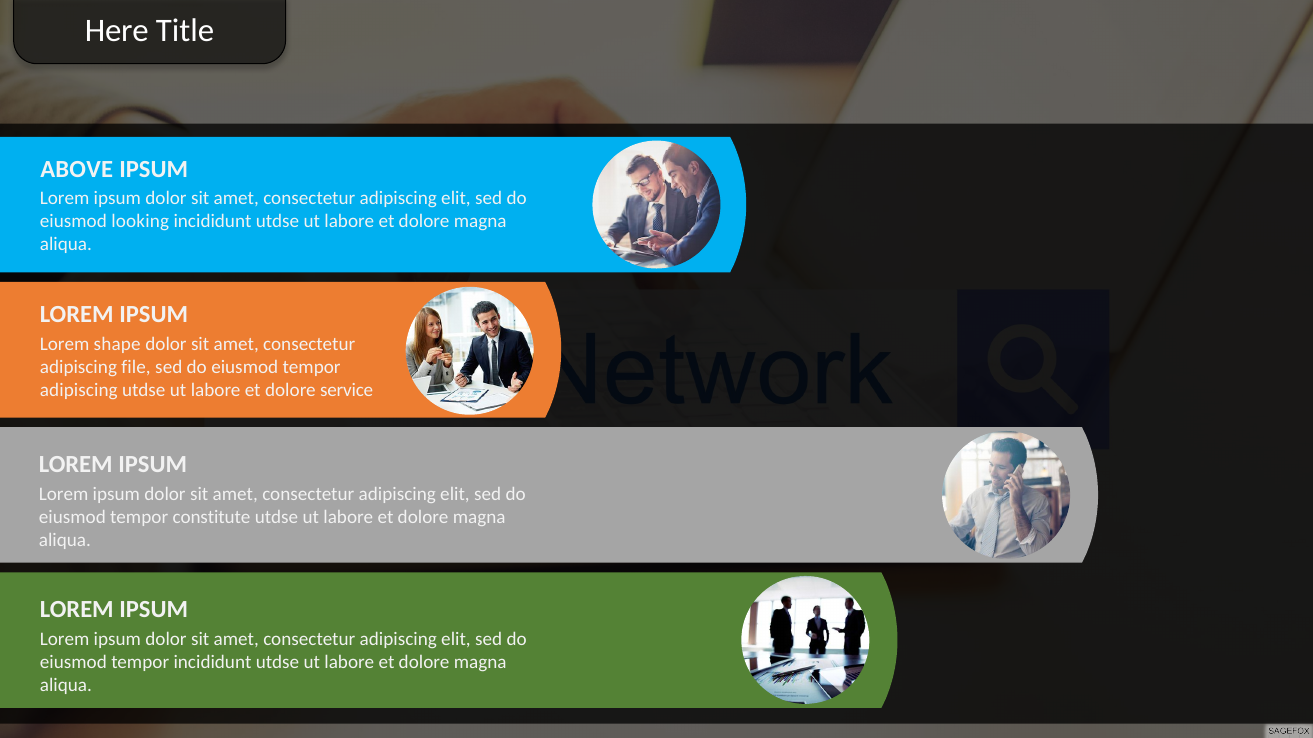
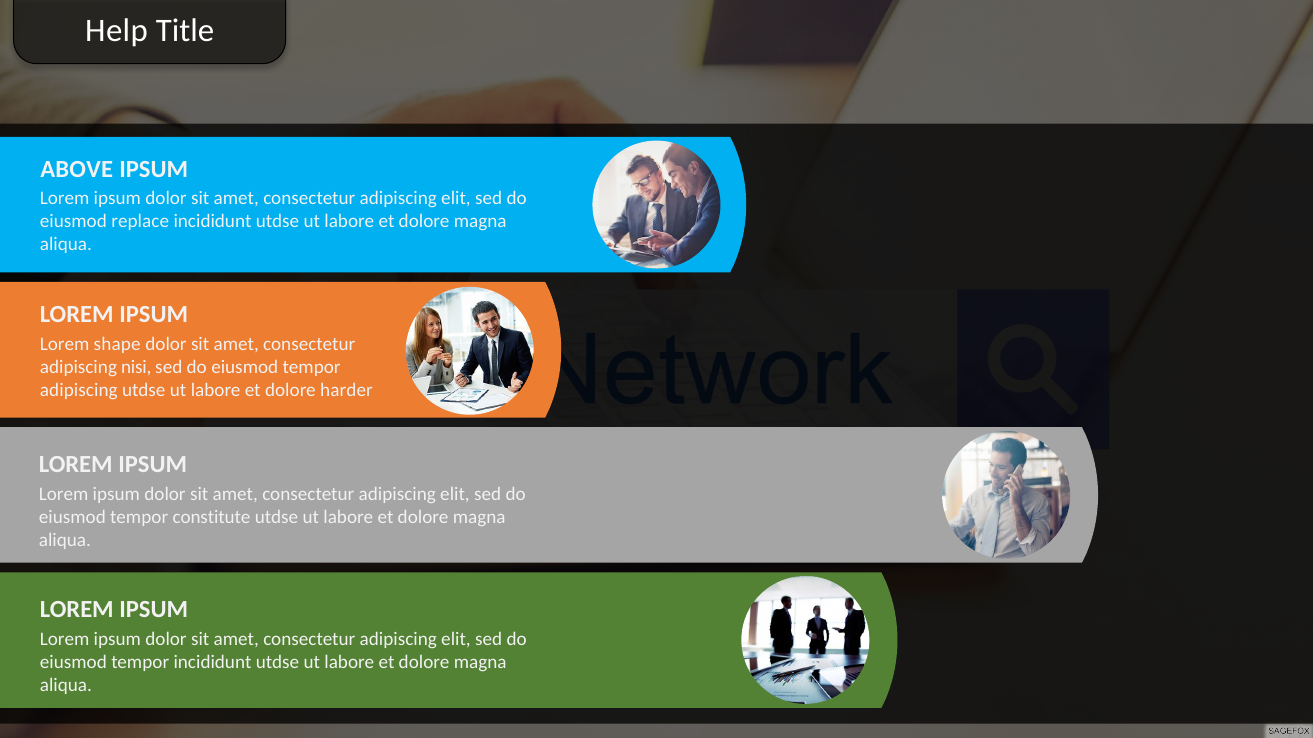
Here: Here -> Help (116, 31)
looking: looking -> replace (140, 222)
file: file -> nisi (136, 367)
service: service -> harder (346, 390)
